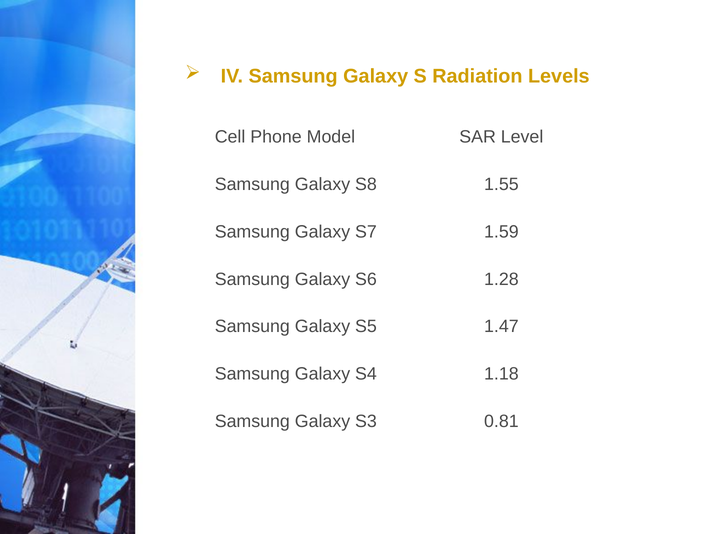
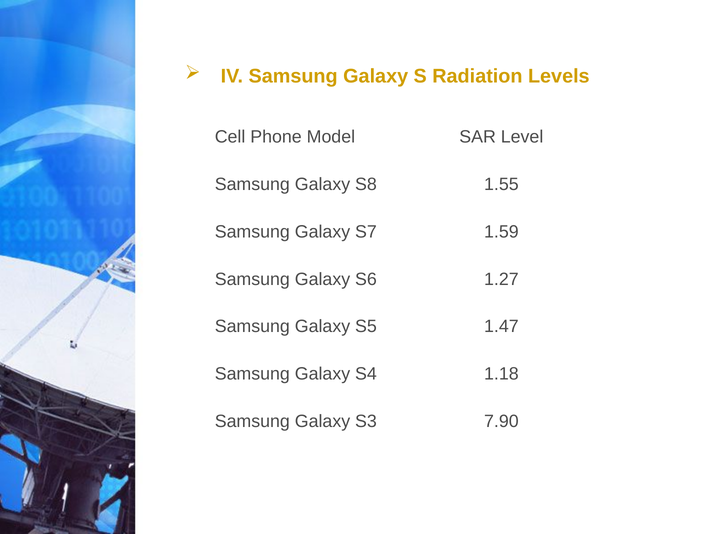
1.28: 1.28 -> 1.27 (501, 279)
0.81: 0.81 -> 7.90 (501, 422)
